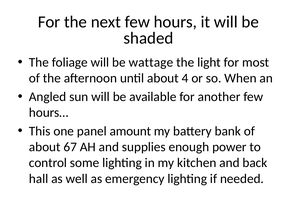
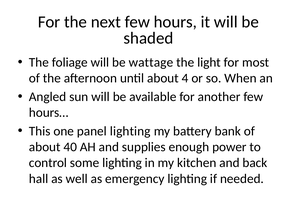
panel amount: amount -> lighting (130, 131)
67: 67 -> 40 (70, 147)
